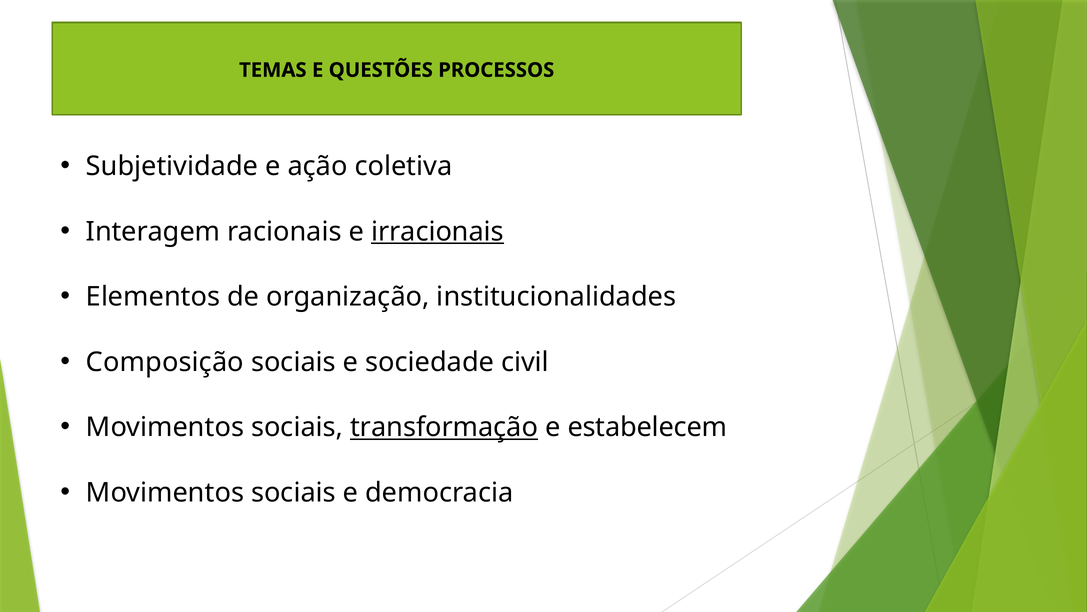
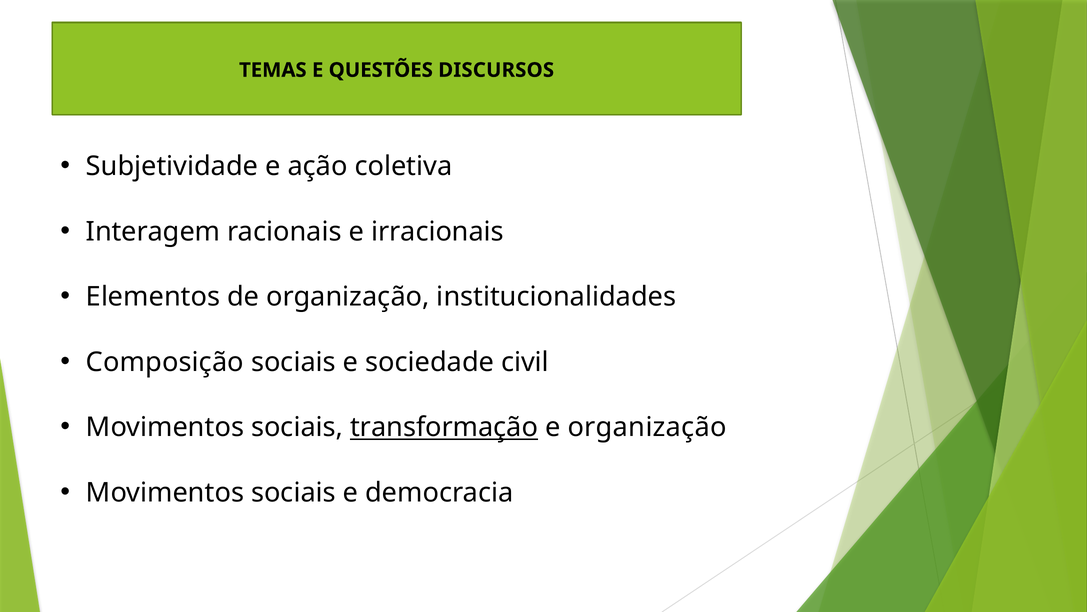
PROCESSOS: PROCESSOS -> DISCURSOS (496, 70)
irracionais underline: present -> none (437, 231)
e estabelecem: estabelecem -> organização (647, 427)
